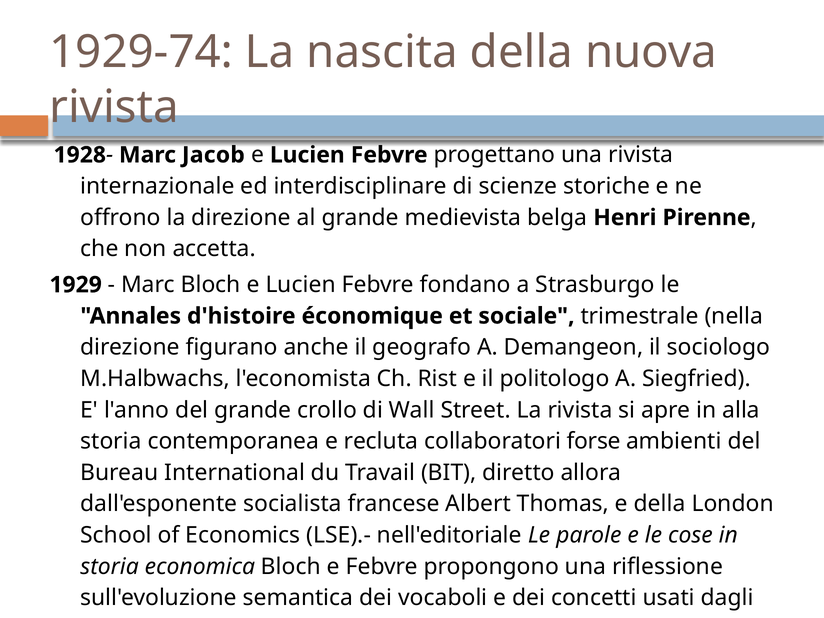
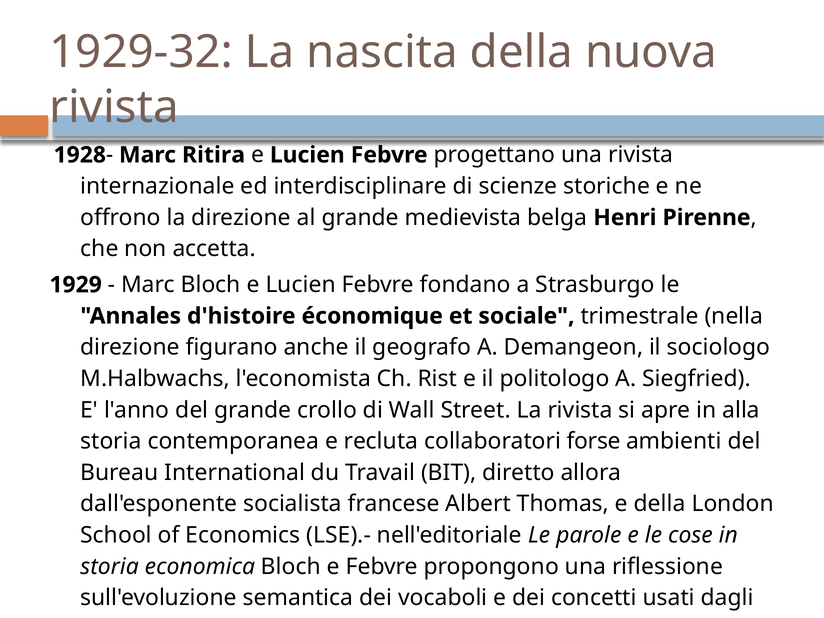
1929-74: 1929-74 -> 1929-32 (141, 52)
Jacob: Jacob -> Ritira (213, 155)
